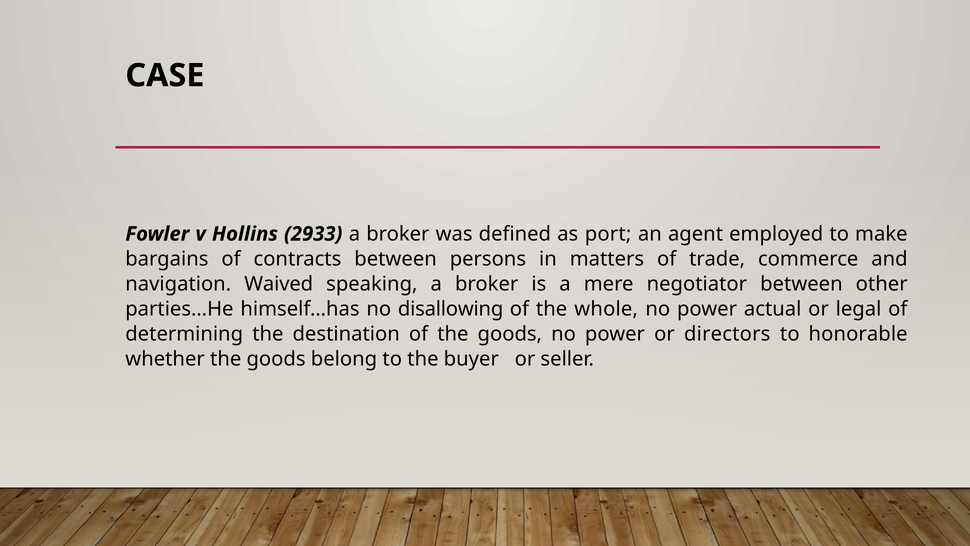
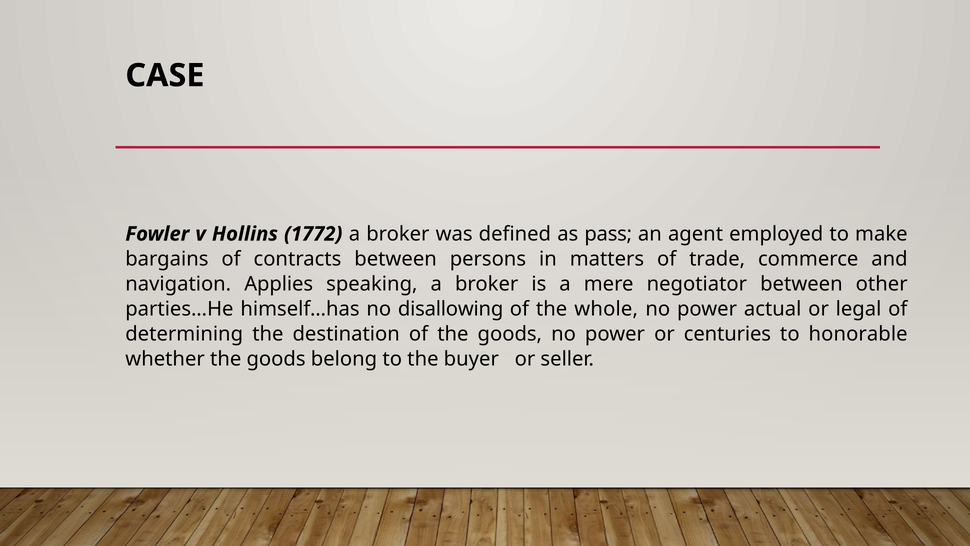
2933: 2933 -> 1772 (313, 234)
port: port -> pass (608, 234)
Waived: Waived -> Applies (279, 284)
directors: directors -> centuries (727, 334)
